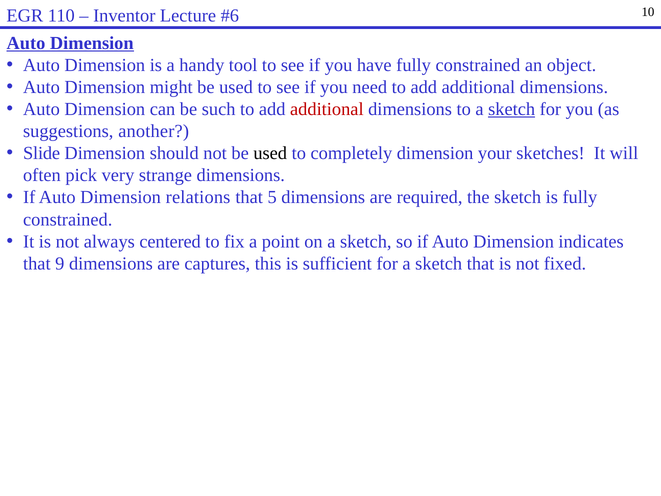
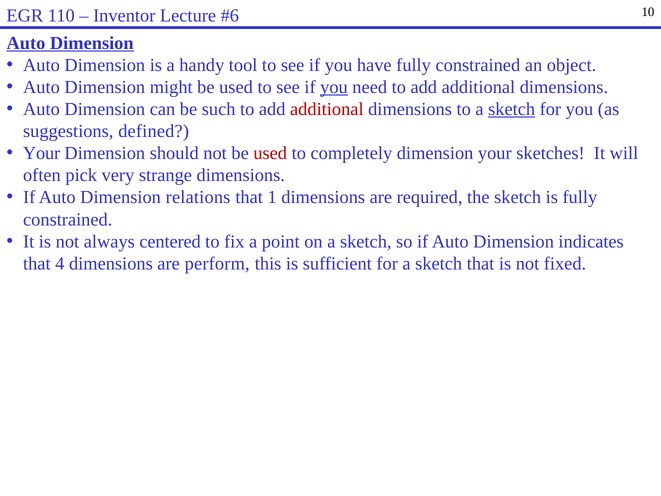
you underline: none -> present (334, 87)
another: another -> defined (154, 131)
Slide: Slide -> Your (42, 153)
used colour: black -> red (270, 153)
5: 5 -> 1 (272, 197)
9: 9 -> 4 (60, 263)
captures: captures -> perform (217, 263)
